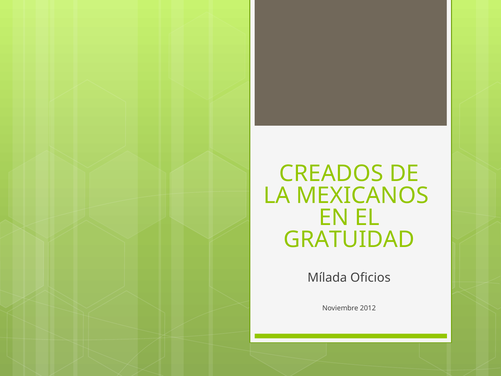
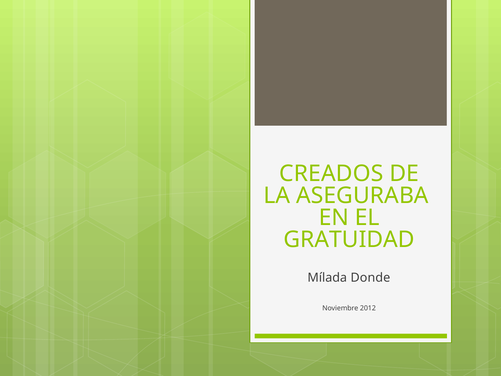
MEXICANOS: MEXICANOS -> ASEGURABA (362, 195)
Oficios: Oficios -> Donde (370, 278)
